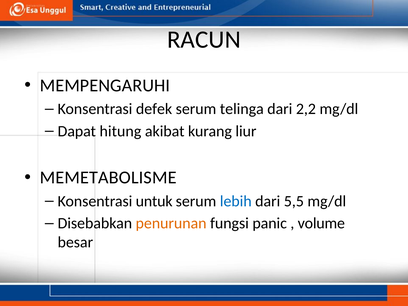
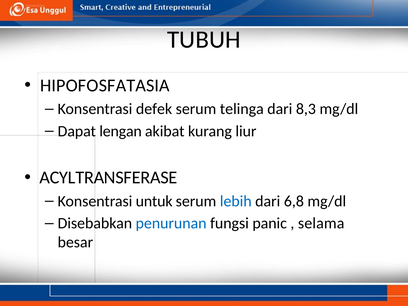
RACUN: RACUN -> TUBUH (204, 39)
MEMPENGARUHI: MEMPENGARUHI -> HIPOFOSFATASIA (105, 86)
2,2: 2,2 -> 8,3 (306, 109)
hitung: hitung -> lengan (121, 131)
MEMETABOLISME: MEMETABOLISME -> ACYLTRANSFERASE (108, 178)
5,5: 5,5 -> 6,8 (294, 201)
penurunan colour: orange -> blue (171, 223)
volume: volume -> selama (321, 223)
